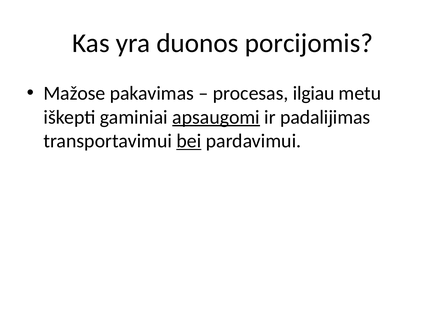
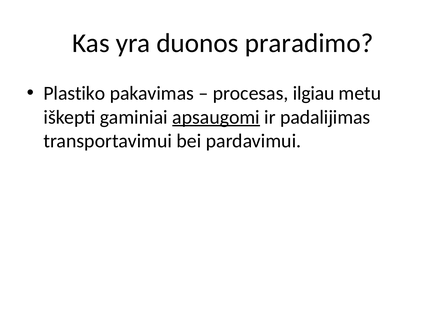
porcijomis: porcijomis -> praradimo (309, 43)
Mažose: Mažose -> Plastiko (74, 94)
bei underline: present -> none (189, 141)
